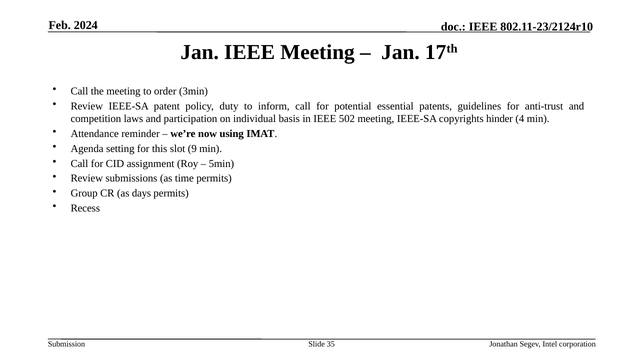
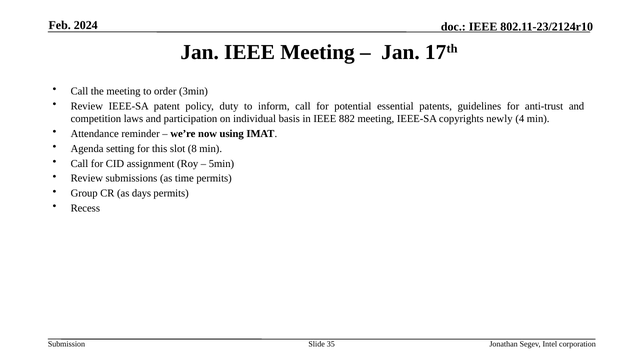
502: 502 -> 882 (347, 119)
hinder: hinder -> newly (499, 119)
9: 9 -> 8 (192, 149)
